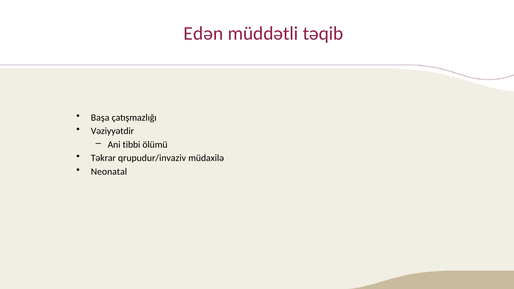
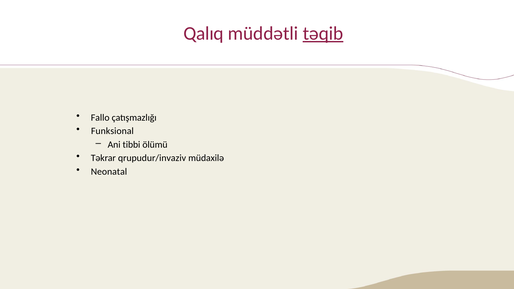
Edən: Edən -> Qalıq (204, 33)
təqib underline: none -> present (323, 33)
Başa: Başa -> Fallo (100, 118)
Vəziyyətdir: Vəziyyətdir -> Funksional (112, 131)
